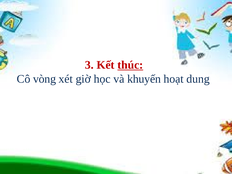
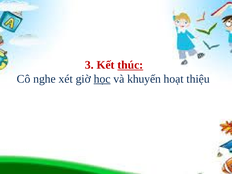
vòng: vòng -> nghe (44, 79)
học underline: none -> present (102, 79)
dung: dung -> thiệu (198, 79)
